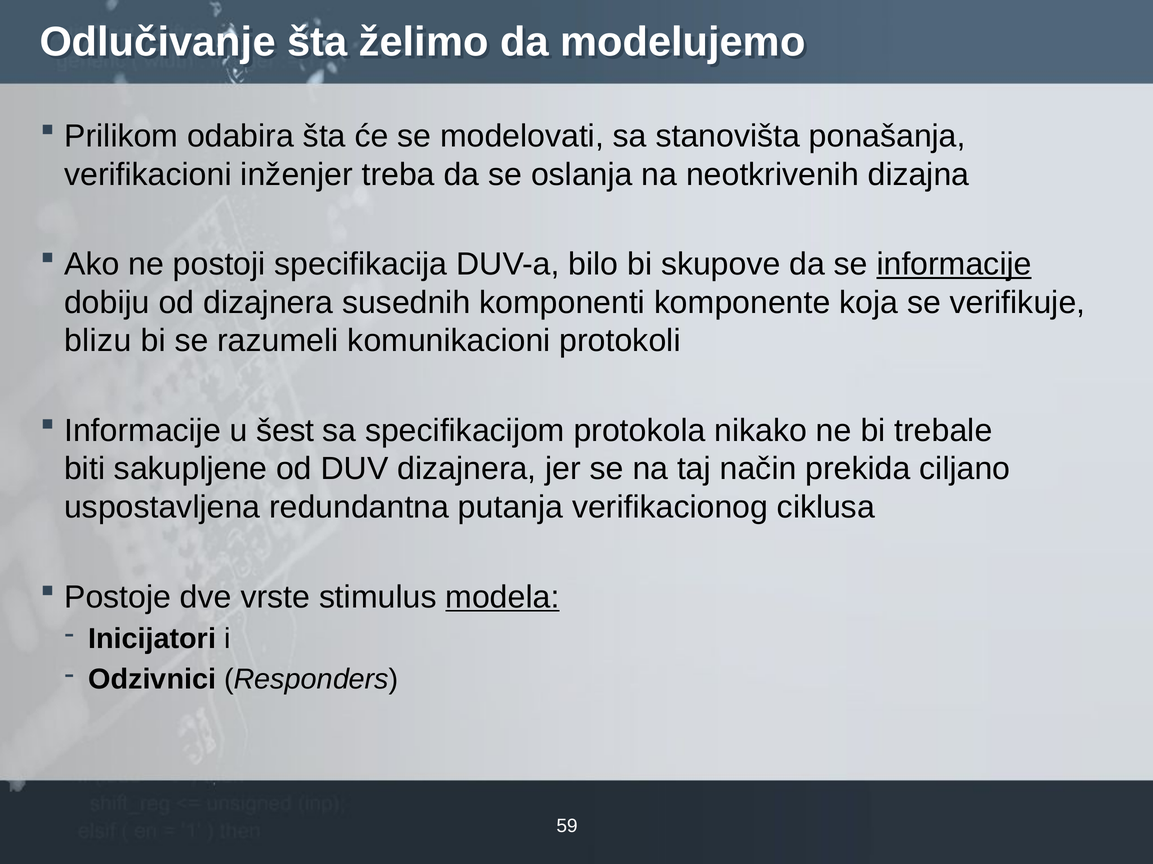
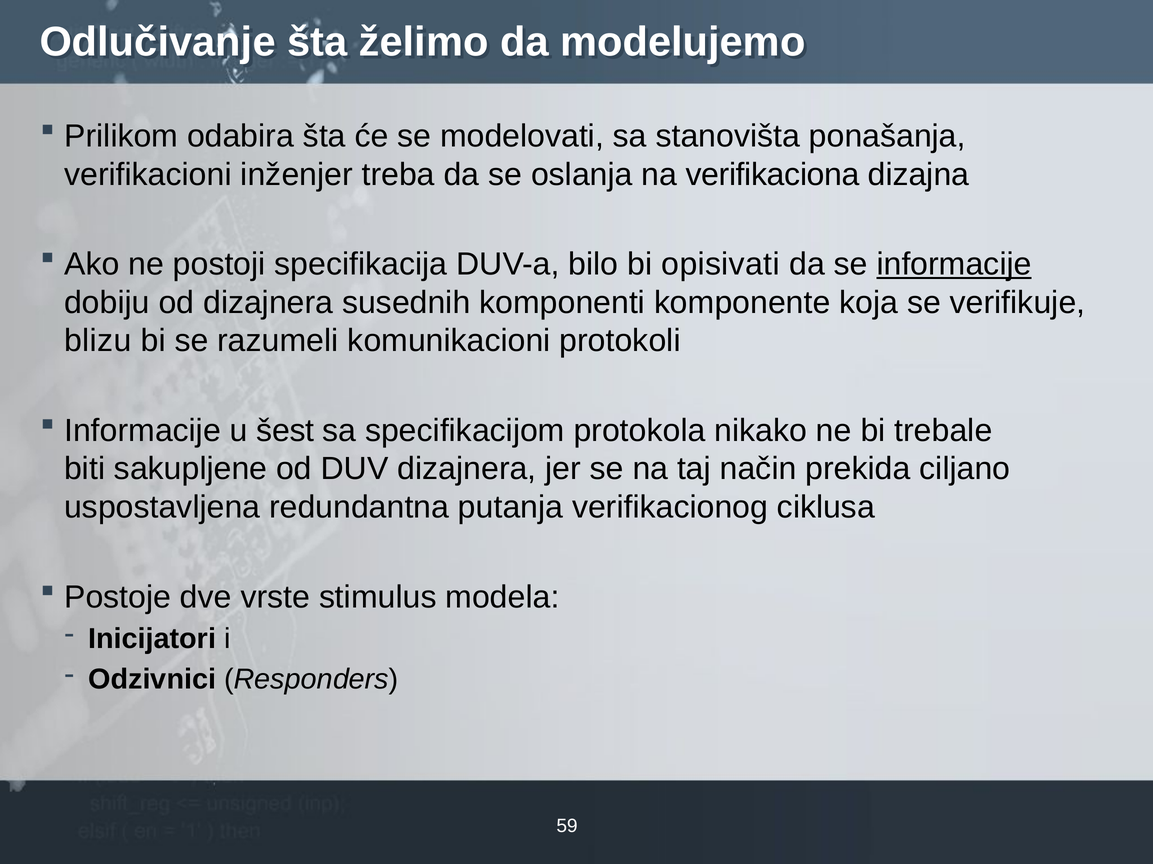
neotkrivenih: neotkrivenih -> verifikaciona (773, 175)
skupove: skupove -> opisivati (721, 264)
modela underline: present -> none (502, 597)
